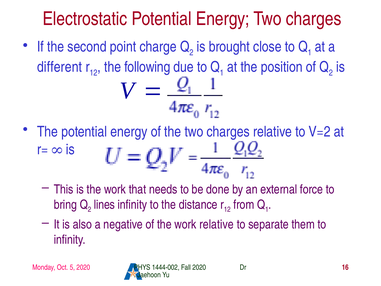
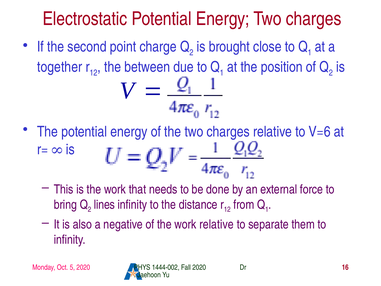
different: different -> together (60, 67)
following: following -> between (147, 67)
V=2: V=2 -> V=6 (320, 132)
